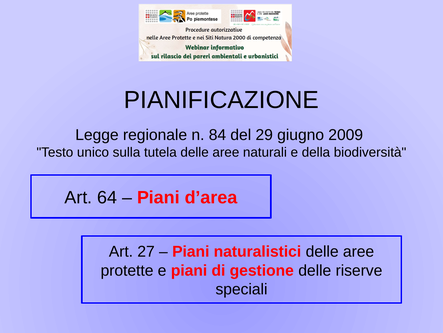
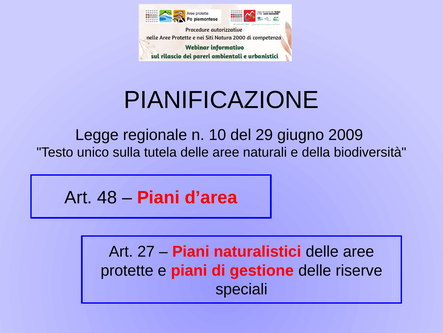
84: 84 -> 10 (217, 135)
64: 64 -> 48 (107, 197)
